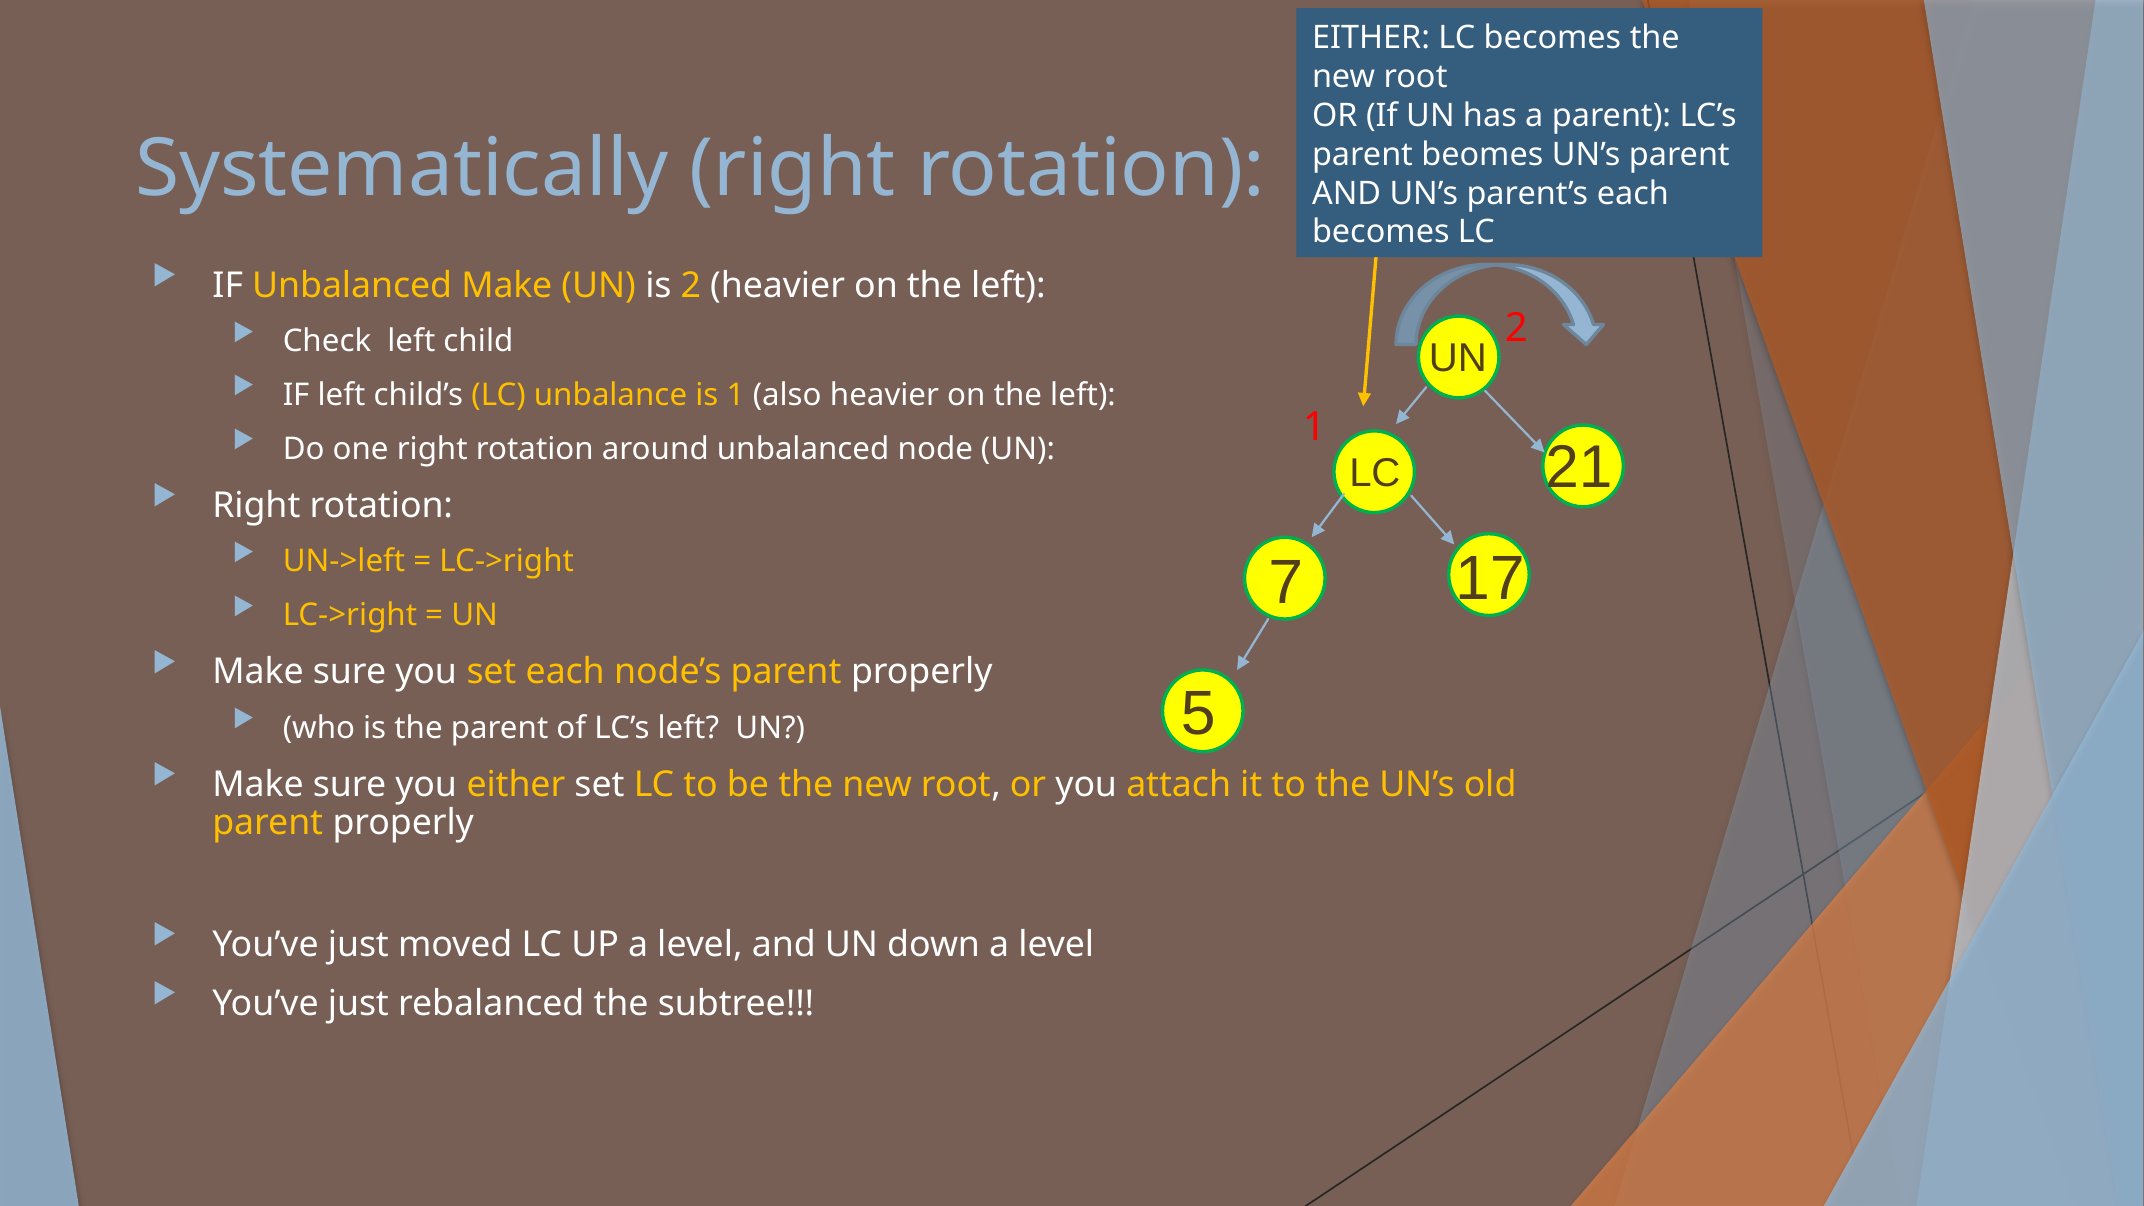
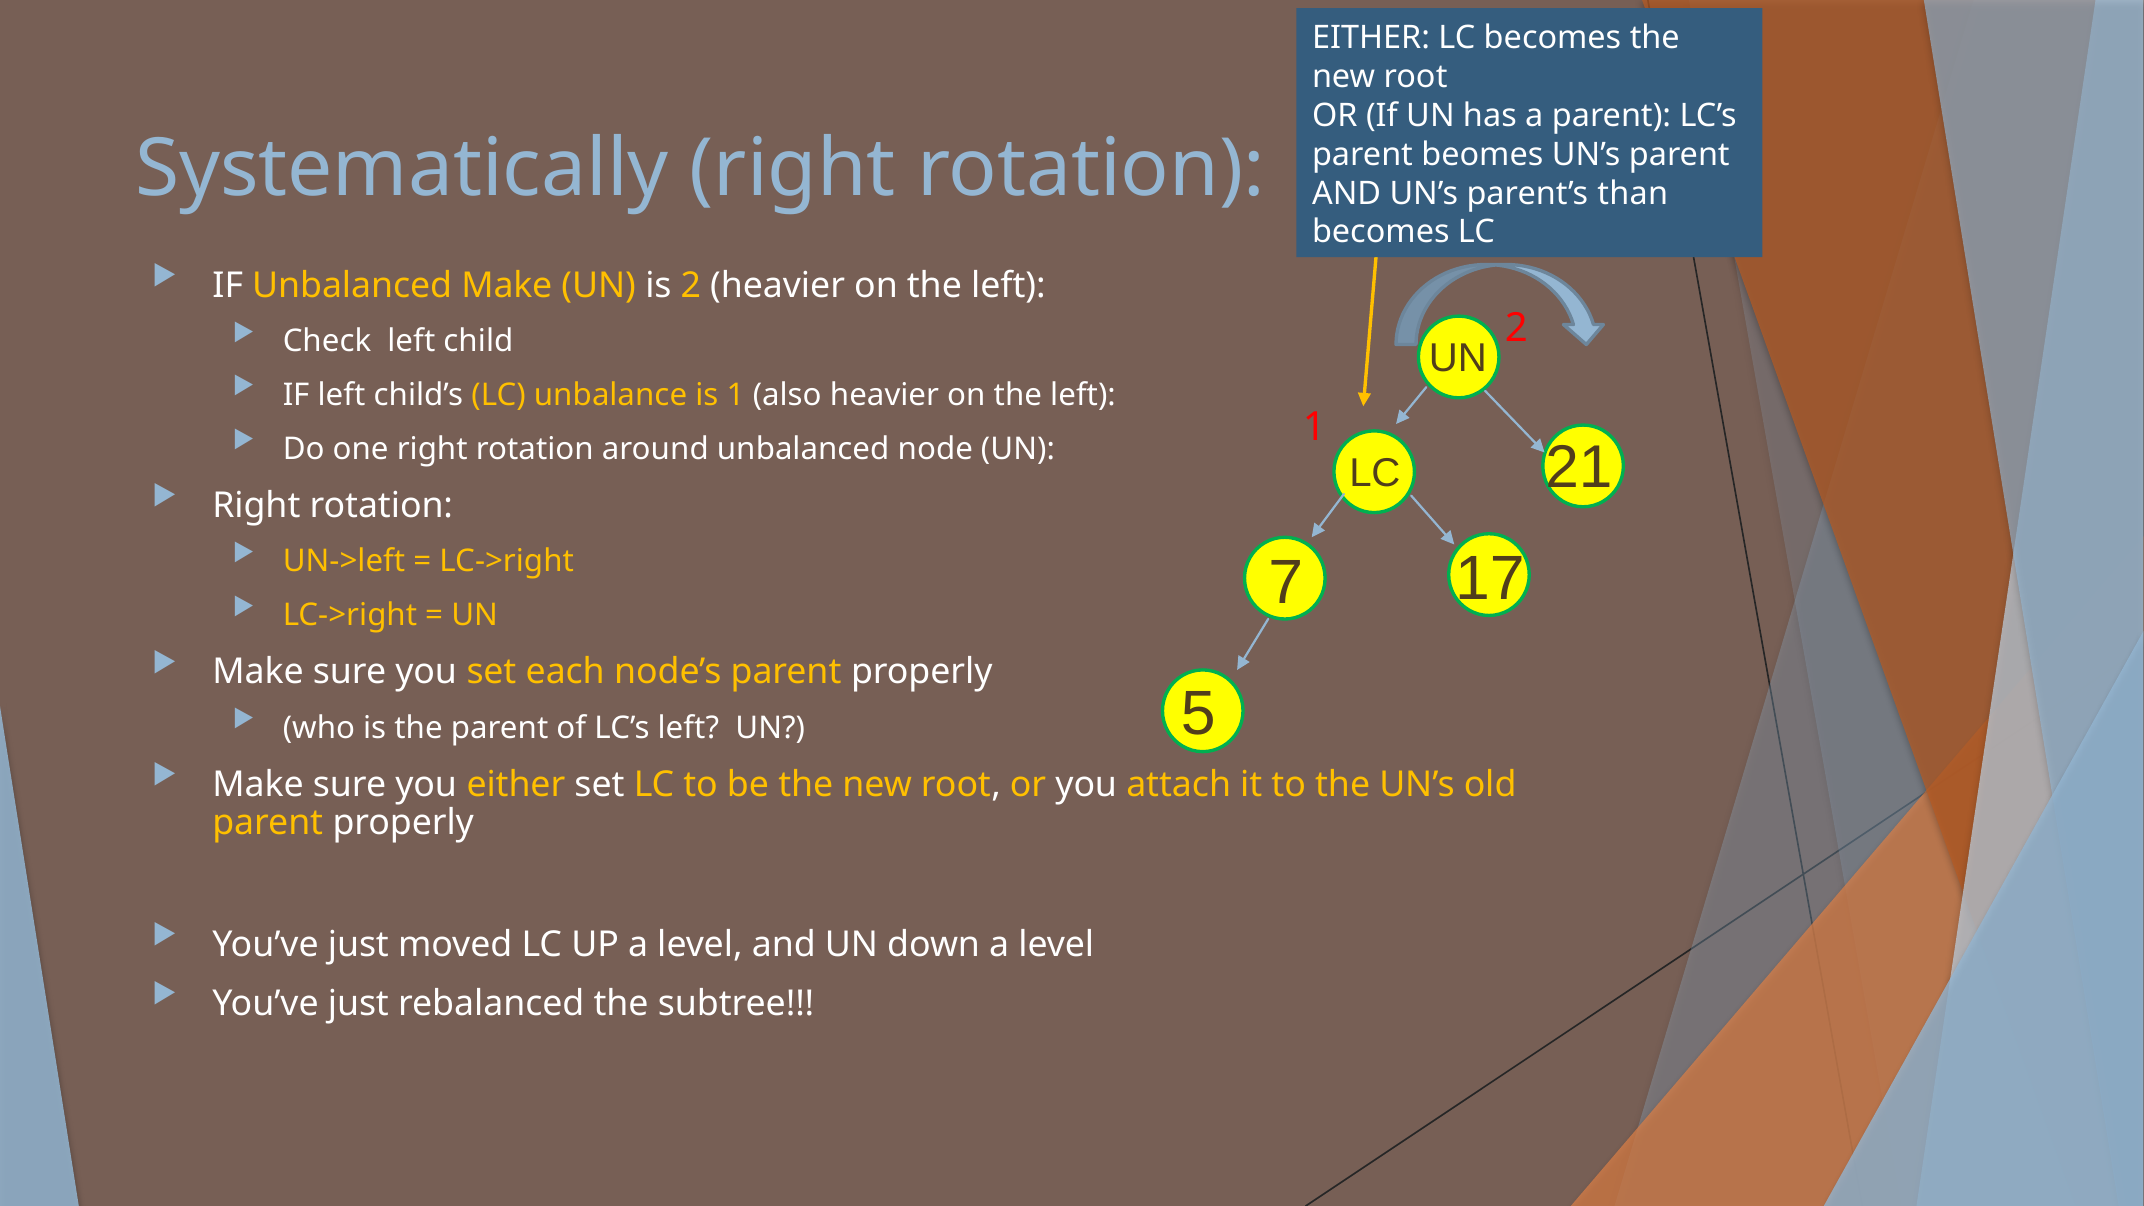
parent’s each: each -> than (1633, 193)
